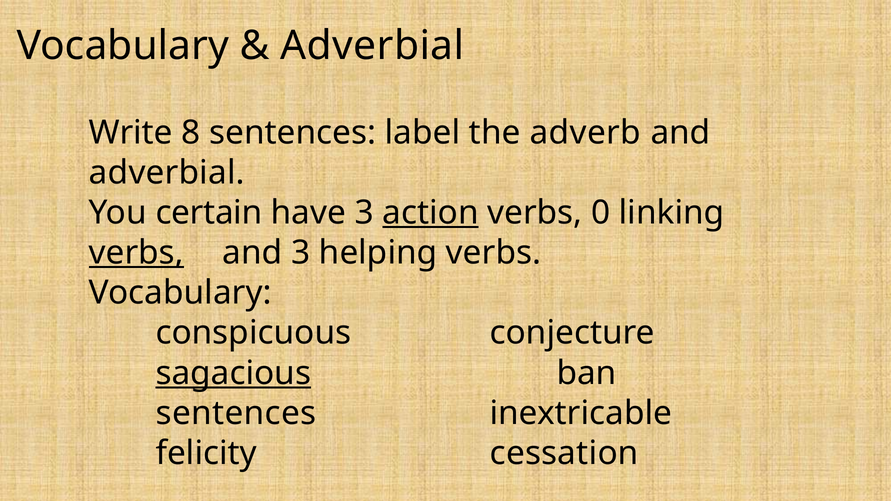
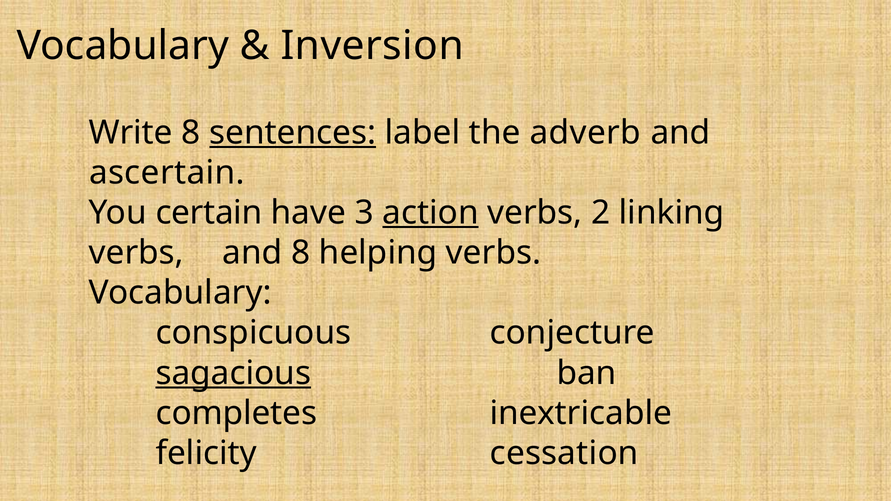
Adverbial: Adverbial -> Inversion (372, 46)
sentences underline: none -> present (293, 133)
adverbial: adverbial -> ascertain (167, 173)
0: 0 -> 2 (601, 213)
verbs underline: present -> none (136, 253)
and 3: 3 -> 8 (301, 253)
sentences: sentences -> completes (236, 413)
